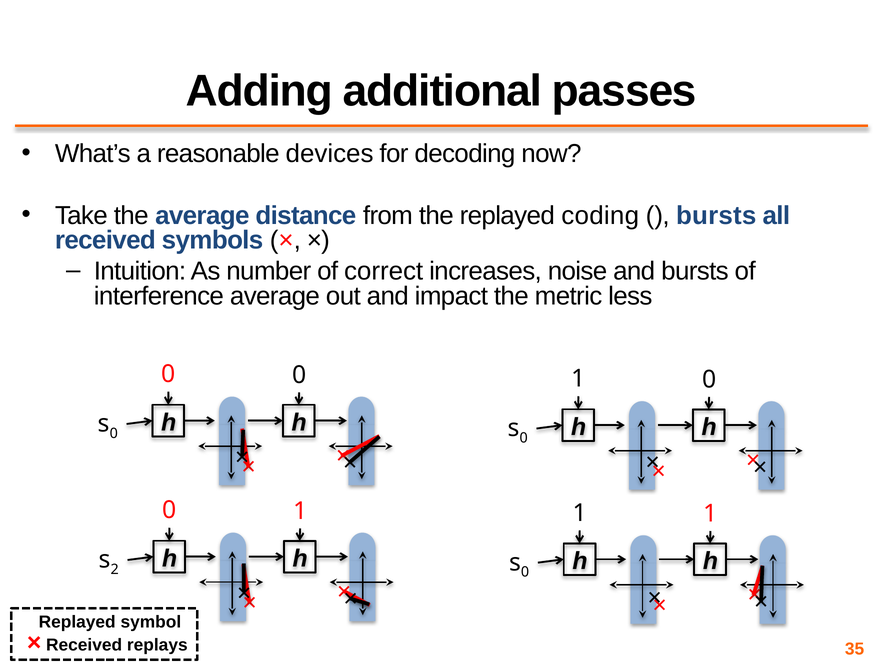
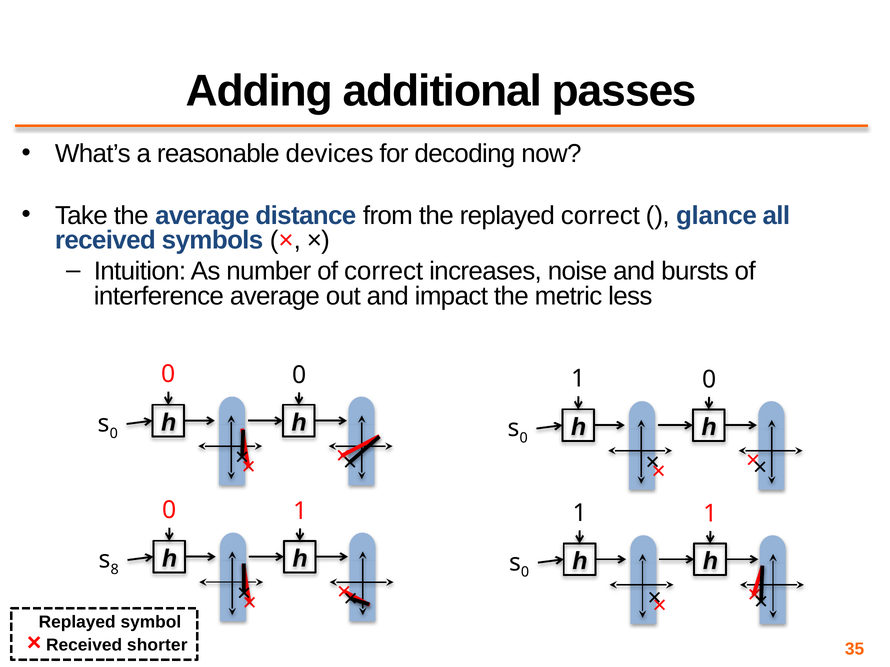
replayed coding: coding -> correct (600, 216)
bursts: bursts -> glance (716, 216)
2: 2 -> 8 (115, 570)
replays: replays -> shorter (157, 645)
